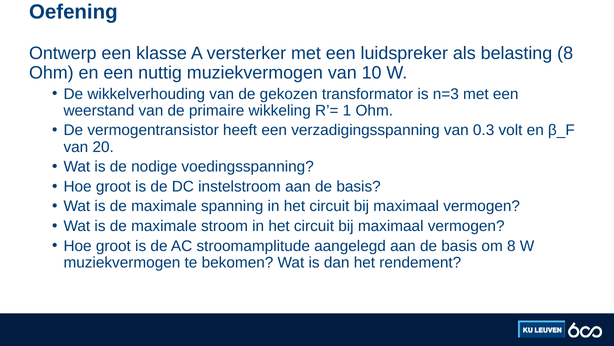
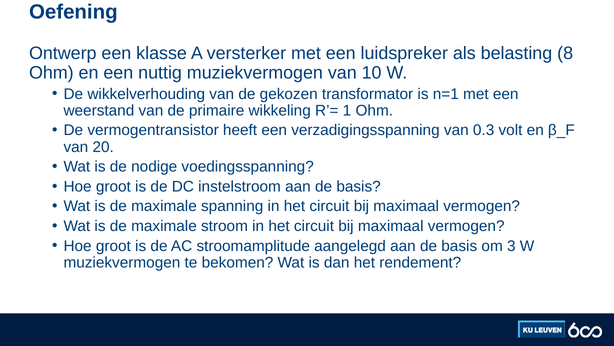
n=3: n=3 -> n=1 (446, 94)
om 8: 8 -> 3 (511, 246)
